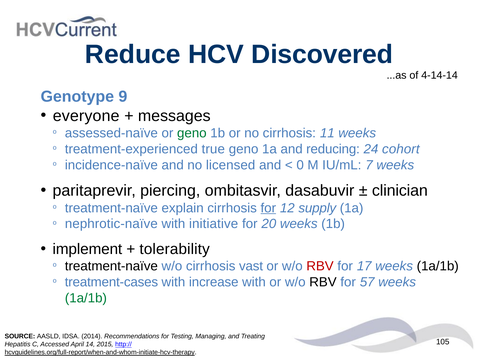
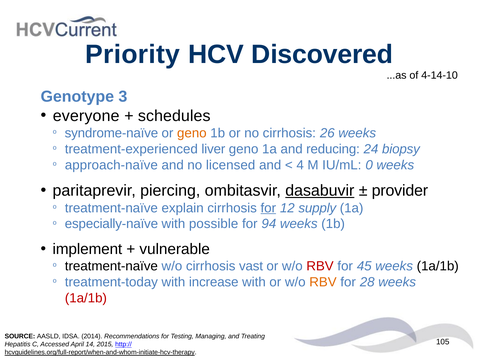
Reduce: Reduce -> Priority (133, 54)
4-14-14: 4-14-14 -> 4-14-10 (440, 76)
9: 9 -> 3 (123, 97)
messages: messages -> schedules (174, 116)
assessed-naïve: assessed-naïve -> syndrome-naïve (111, 133)
geno colour: green -> orange (192, 133)
11: 11 -> 26 (327, 133)
true: true -> liver (213, 149)
cohort: cohort -> biopsy (401, 149)
incidence-naïve: incidence-naïve -> approach-naïve (111, 165)
0: 0 -> 4 (300, 165)
7: 7 -> 0 (369, 165)
dasabuvir underline: none -> present (320, 191)
clinician: clinician -> provider (400, 191)
nephrotic-naïve: nephrotic-naïve -> especially-naïve (111, 224)
initiative: initiative -> possible (214, 224)
20: 20 -> 94 (269, 224)
tolerability: tolerability -> vulnerable (175, 250)
17: 17 -> 45 (364, 267)
treatment-cases: treatment-cases -> treatment-today (111, 282)
RBV colour: black -> orange (323, 282)
57: 57 -> 28 (367, 282)
1a/1b colour: green -> red (86, 298)
